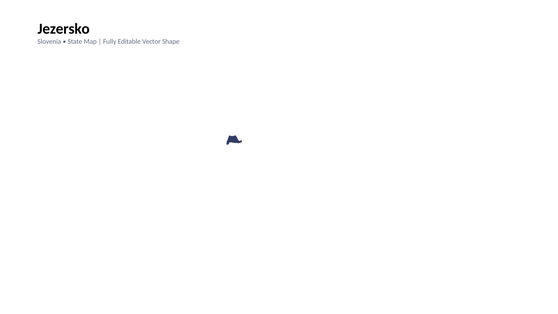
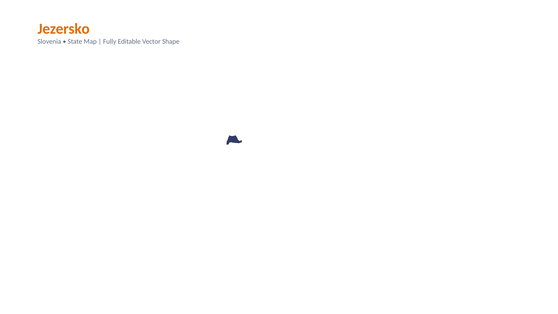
Jezersko colour: black -> orange (64, 29)
